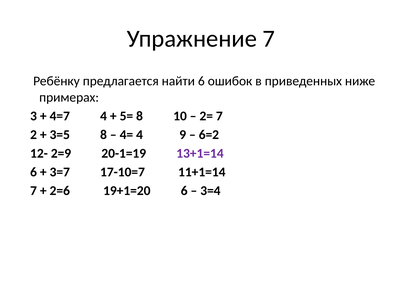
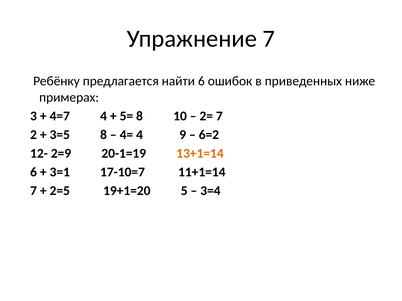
13+1=14 colour: purple -> orange (200, 154)
3=7: 3=7 -> 3=1 (60, 172)
2=6: 2=6 -> 2=5 (60, 191)
19+1=20 6: 6 -> 5 (184, 191)
